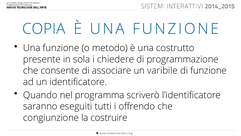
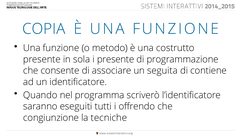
i chiedere: chiedere -> presente (116, 59)
varibile: varibile -> seguita (162, 70)
di funzione: funzione -> contiene (209, 70)
costruire: costruire -> tecniche (109, 117)
